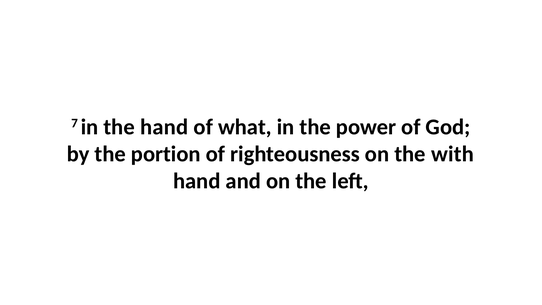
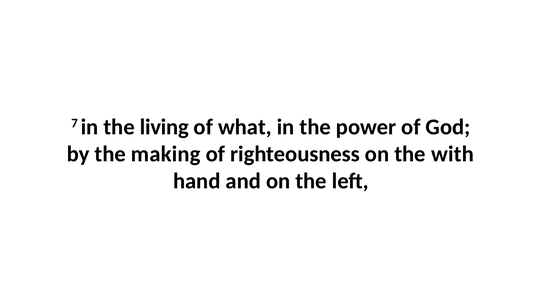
the hand: hand -> living (164, 127)
portion: portion -> making (166, 154)
